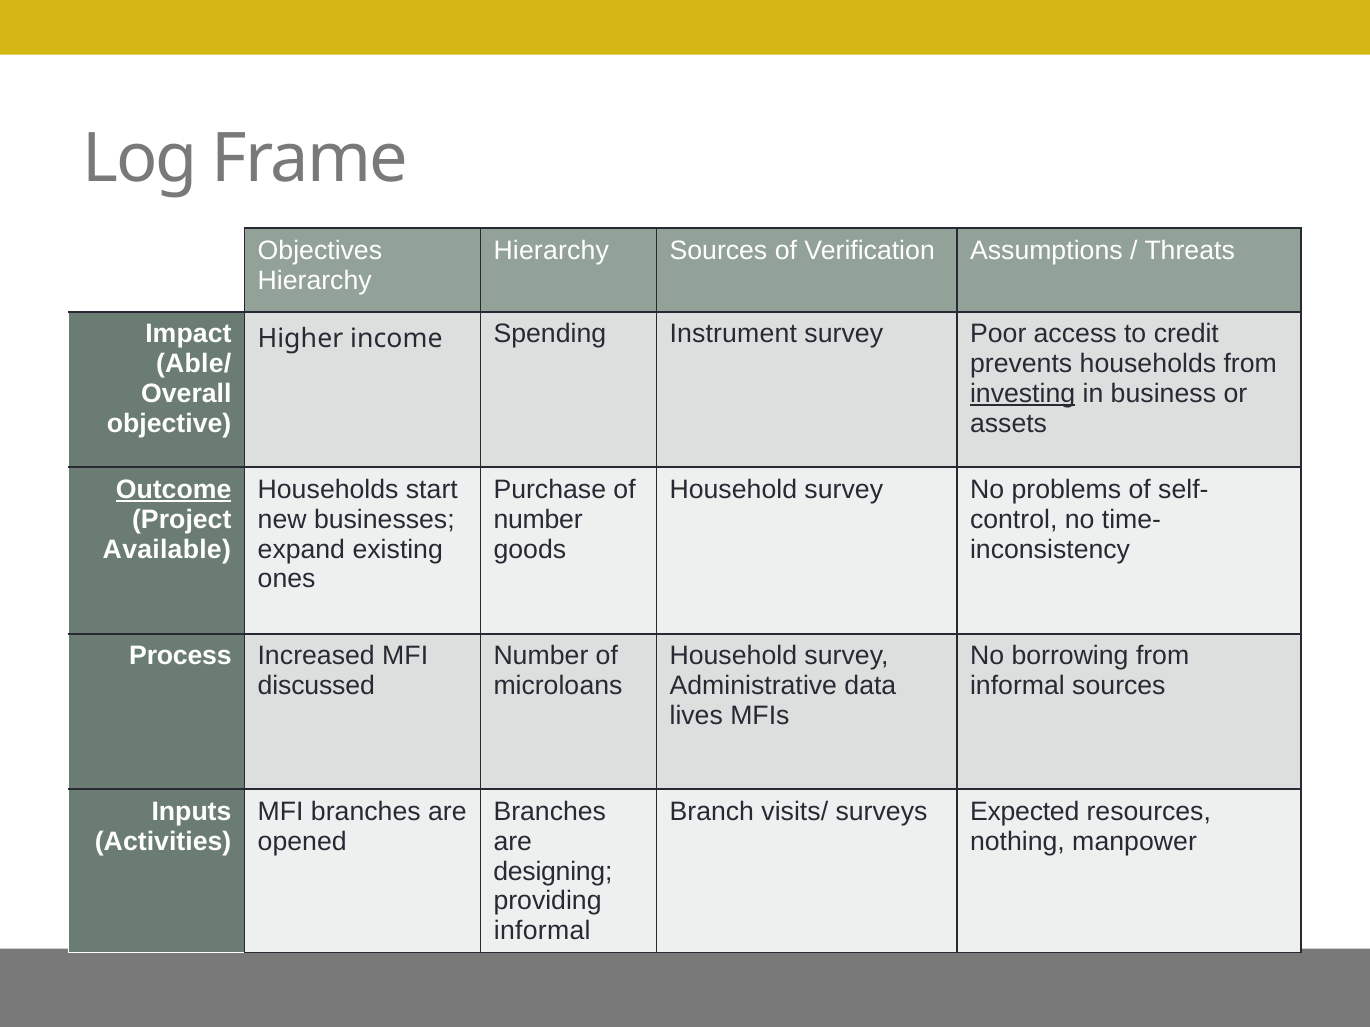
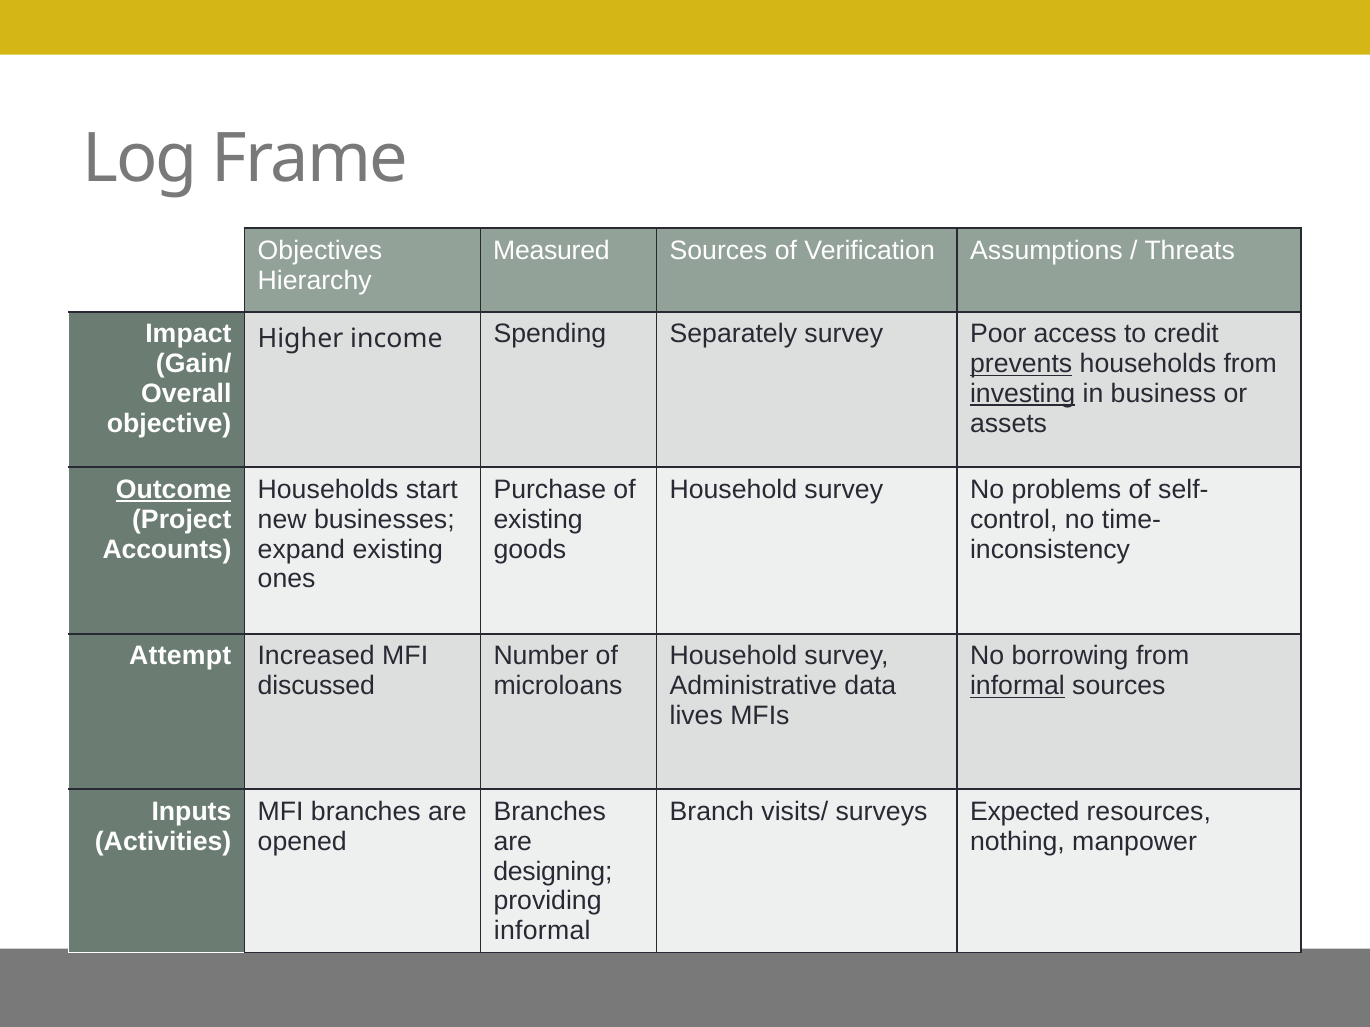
Hierarchy: Hierarchy -> Measured (551, 251)
Instrument: Instrument -> Separately (733, 334)
Able/: Able/ -> Gain/ (194, 364)
prevents underline: none -> present (1021, 364)
number: number -> existing (538, 520)
Available: Available -> Accounts (167, 550)
Process: Process -> Attempt (180, 656)
informal underline: none -> present (1017, 686)
